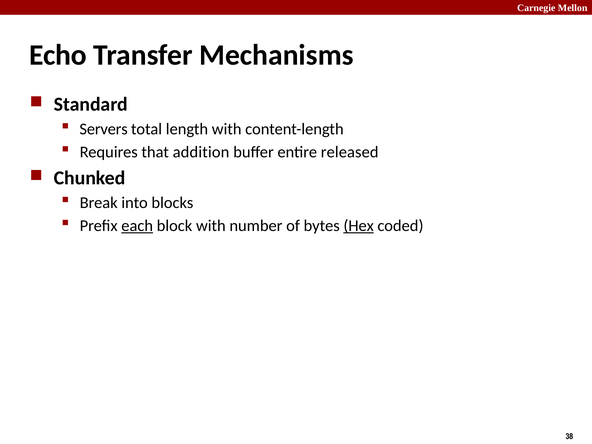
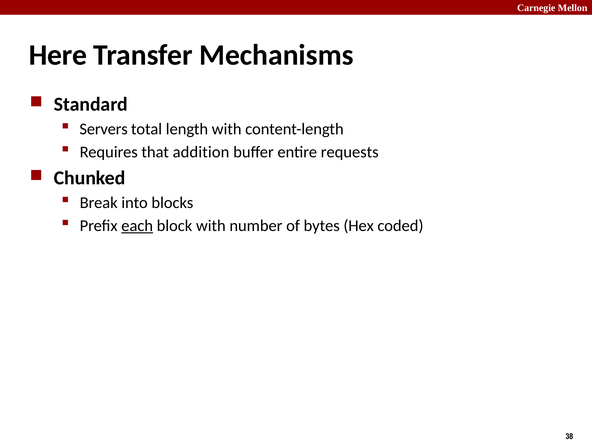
Echo: Echo -> Here (58, 55)
released: released -> requests (350, 152)
Hex underline: present -> none (359, 226)
